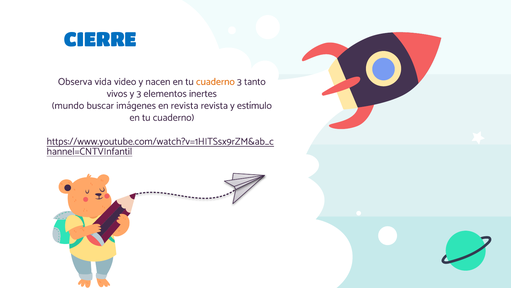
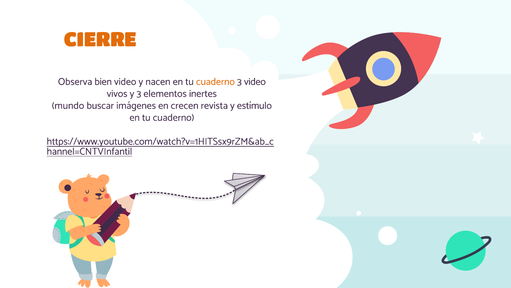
CIERRE colour: blue -> orange (100, 40)
vida: vida -> bien (103, 81)
3 tanto: tanto -> video (255, 81)
en revista: revista -> crecen (185, 105)
